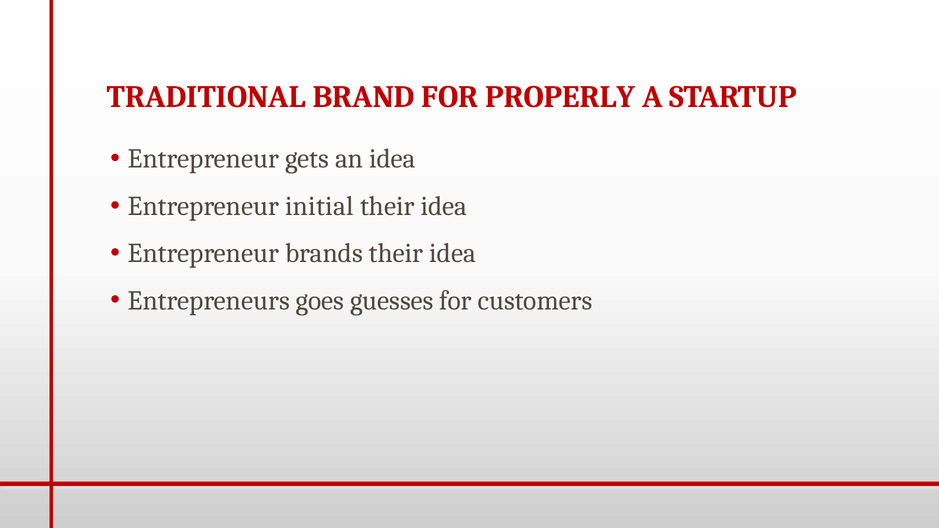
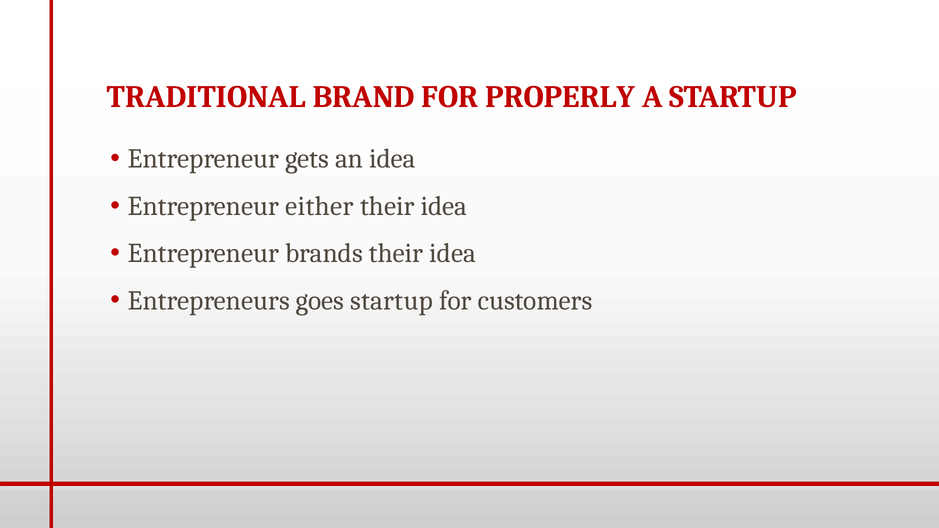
initial: initial -> either (319, 206)
goes guesses: guesses -> startup (392, 301)
